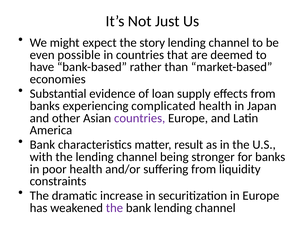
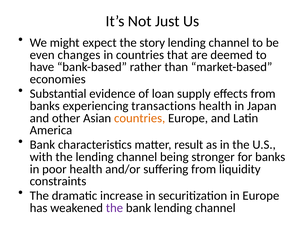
possible: possible -> changes (79, 55)
complicated: complicated -> transactions (164, 106)
countries colour: purple -> orange (140, 118)
